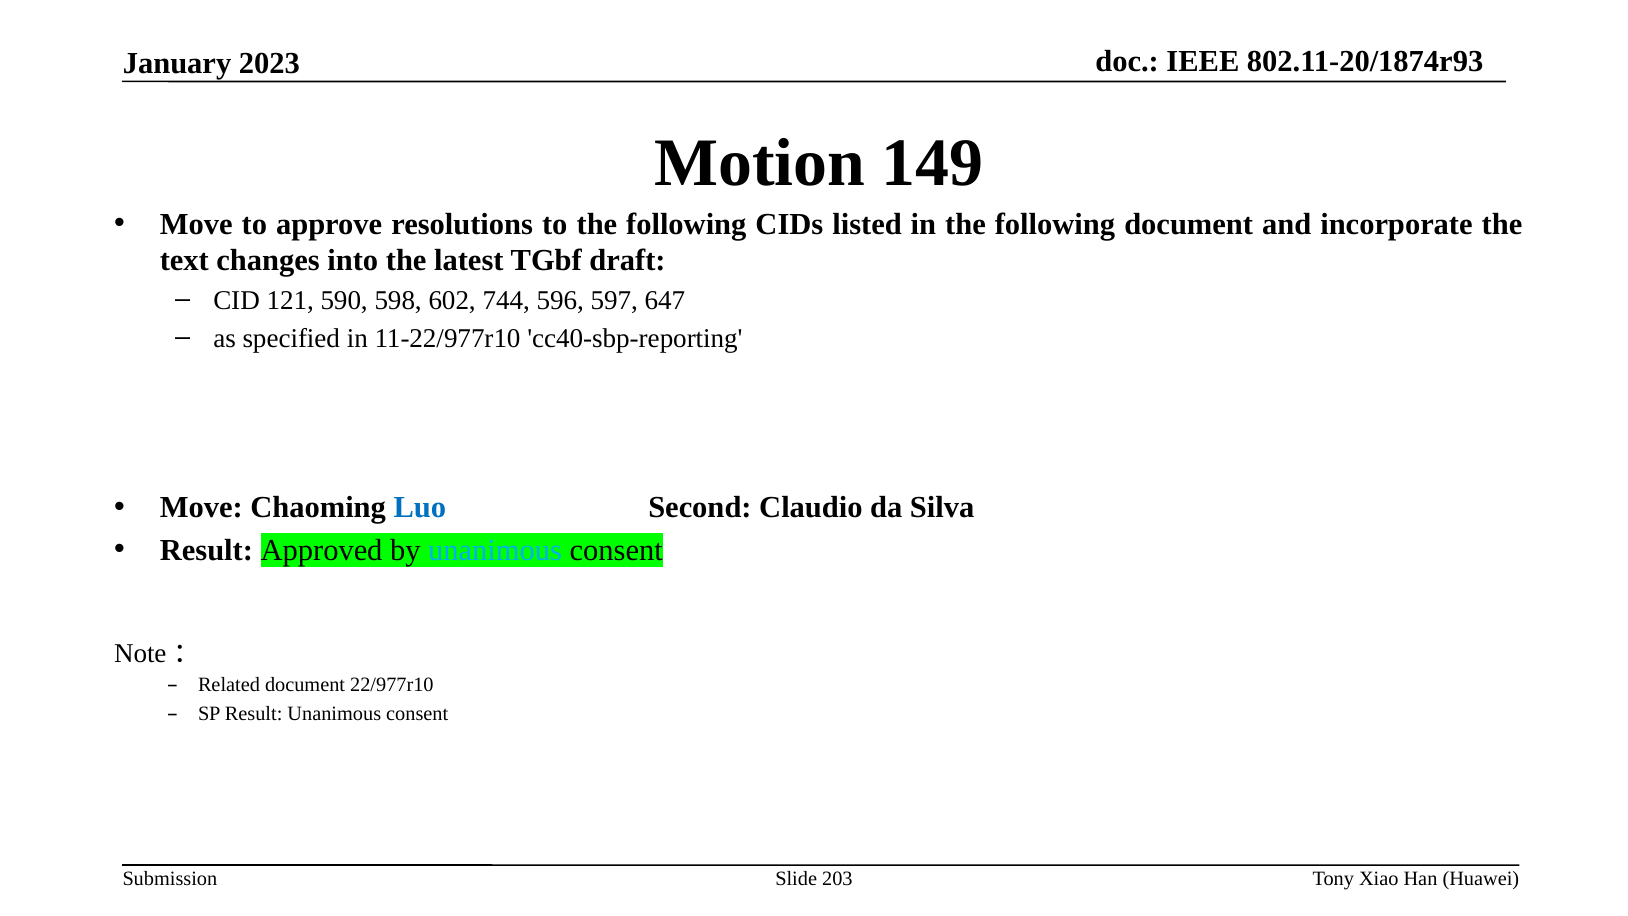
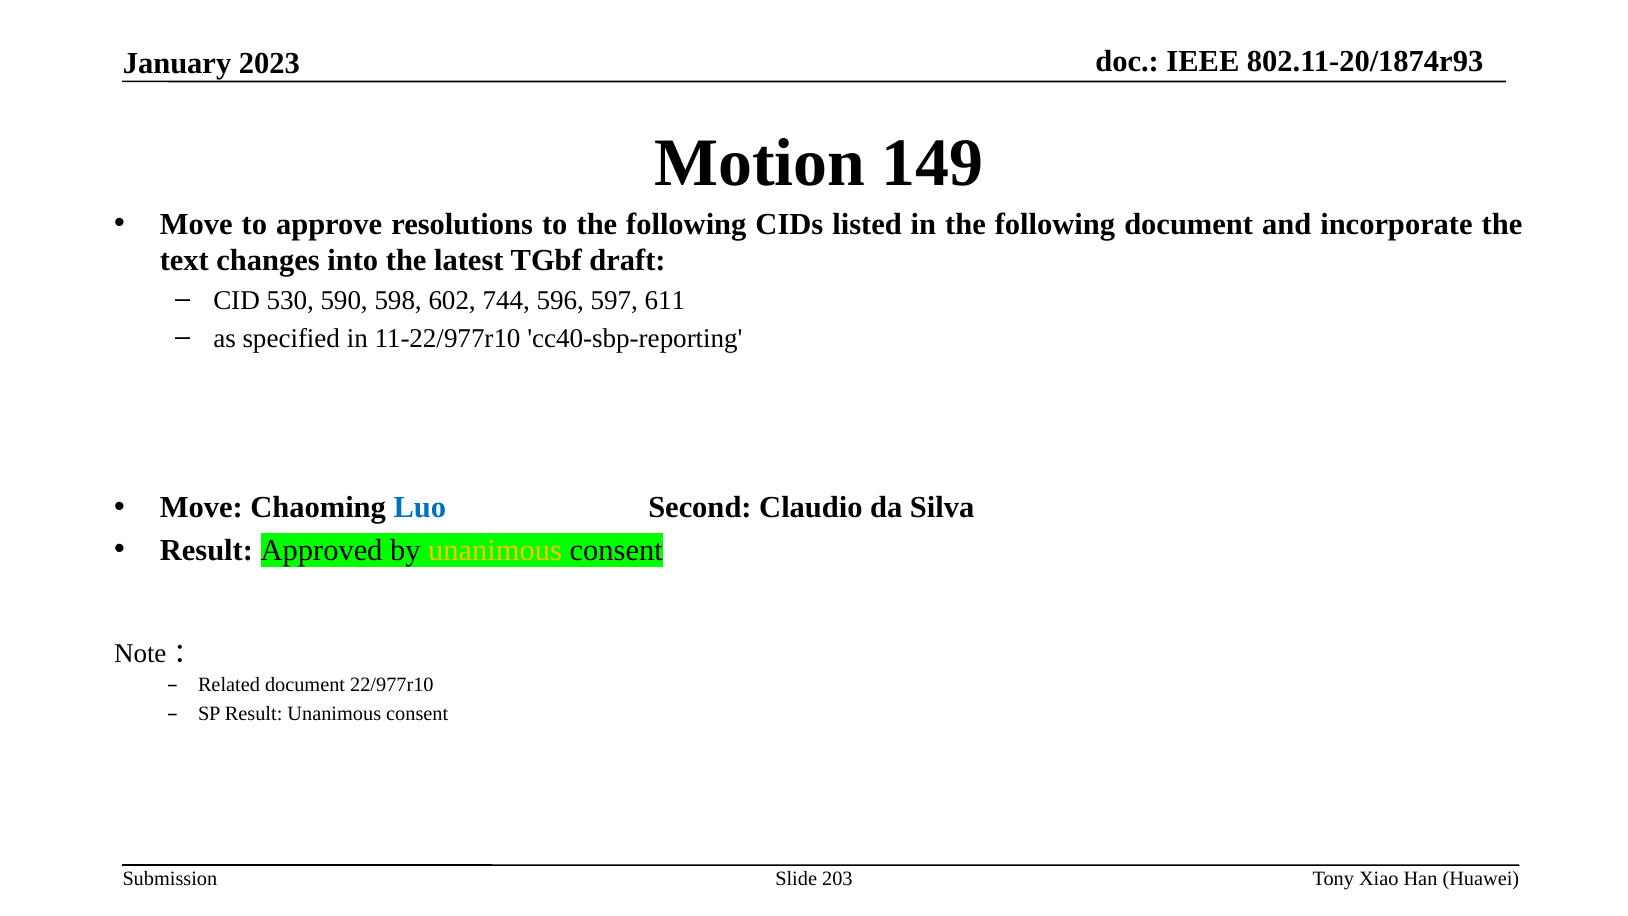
121: 121 -> 530 (290, 300)
647: 647 -> 611 (665, 300)
unanimous colour: light blue -> yellow (495, 550)
